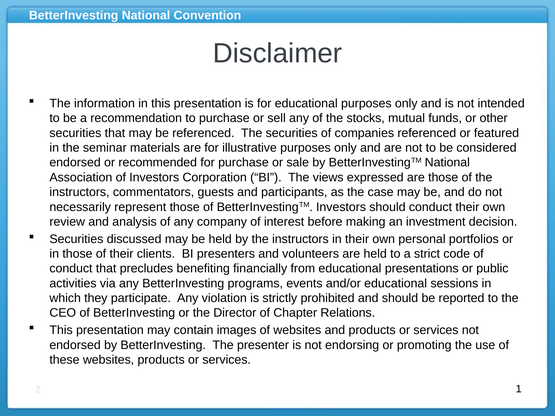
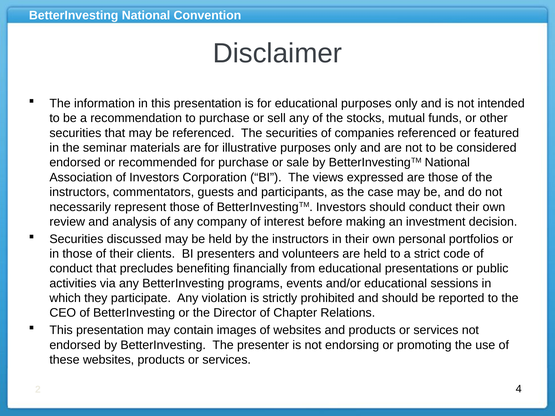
1: 1 -> 4 (519, 389)
